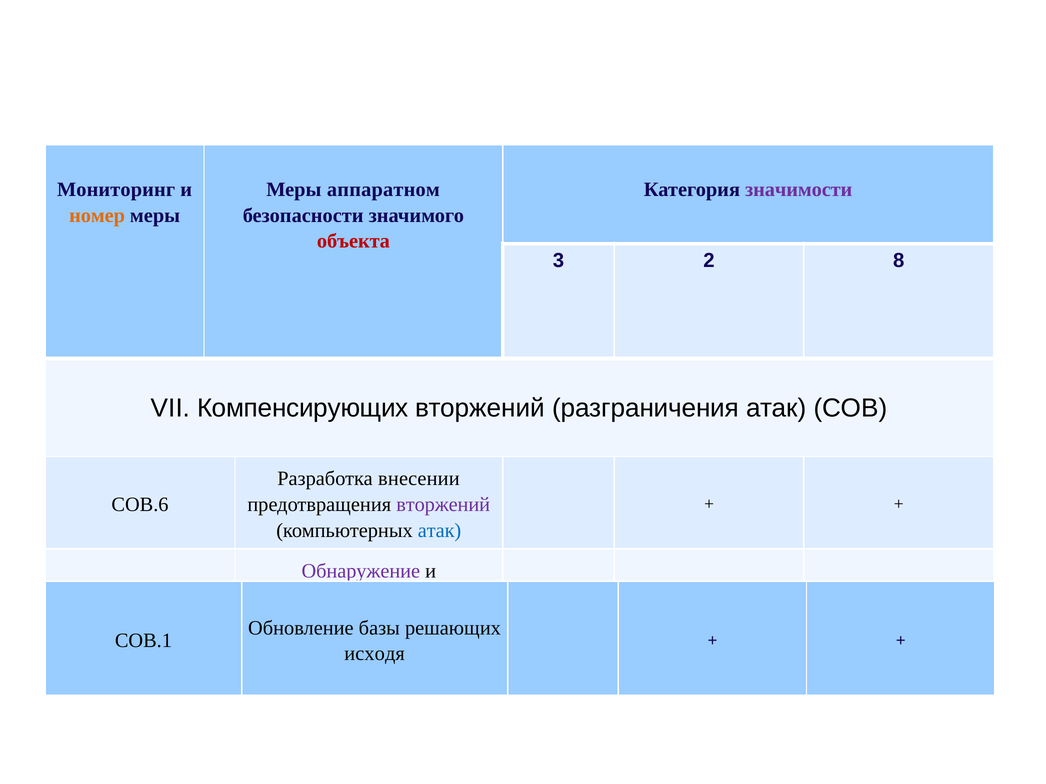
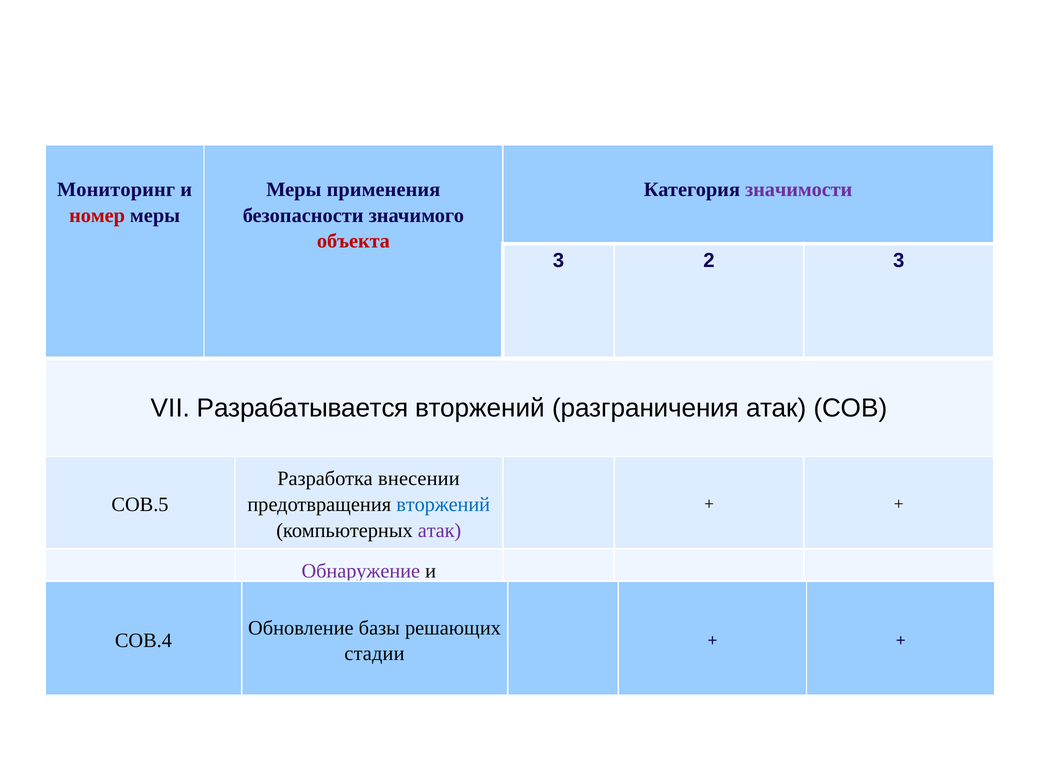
аппаратном: аппаратном -> применения (383, 190)
номер colour: orange -> red (97, 215)
2 8: 8 -> 3 (899, 261)
Компенсирующих: Компенсирующих -> Разрабатывается (303, 408)
СОВ.6: СОВ.6 -> СОВ.5 (140, 505)
вторжений colour: purple -> blue (443, 505)
атак colour: blue -> purple (440, 531)
СОВ.1: СОВ.1 -> СОВ.4 (143, 641)
исходя: исходя -> стадии (375, 654)
